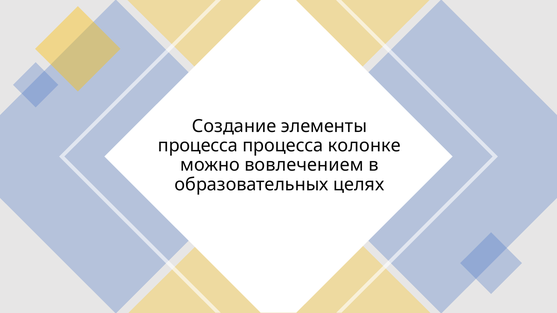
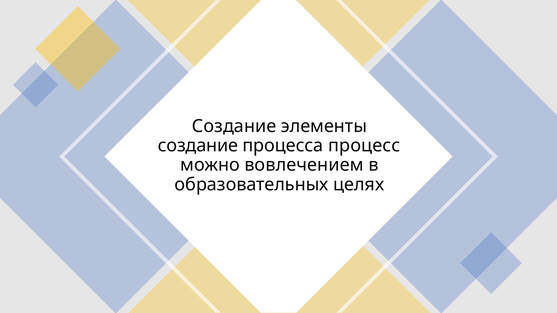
процесса: процесса -> создание (198, 146)
колонке: колонке -> процесс (364, 146)
